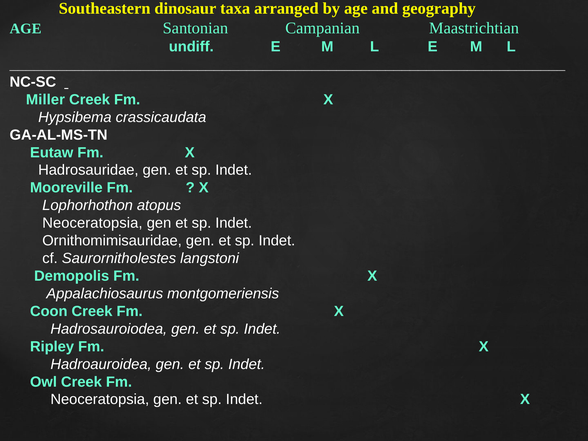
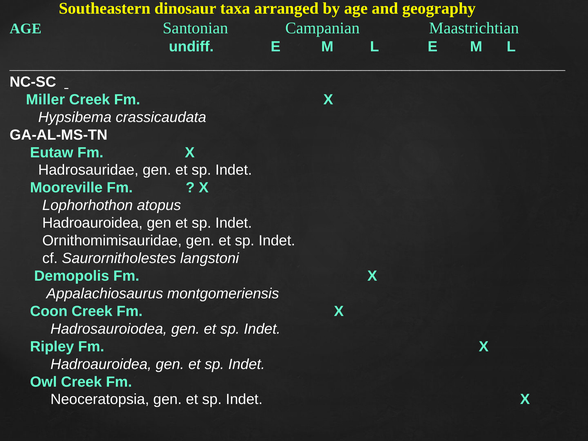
Neoceratopsia: Neoceratopsia -> Hadroauroidea (92, 223)
